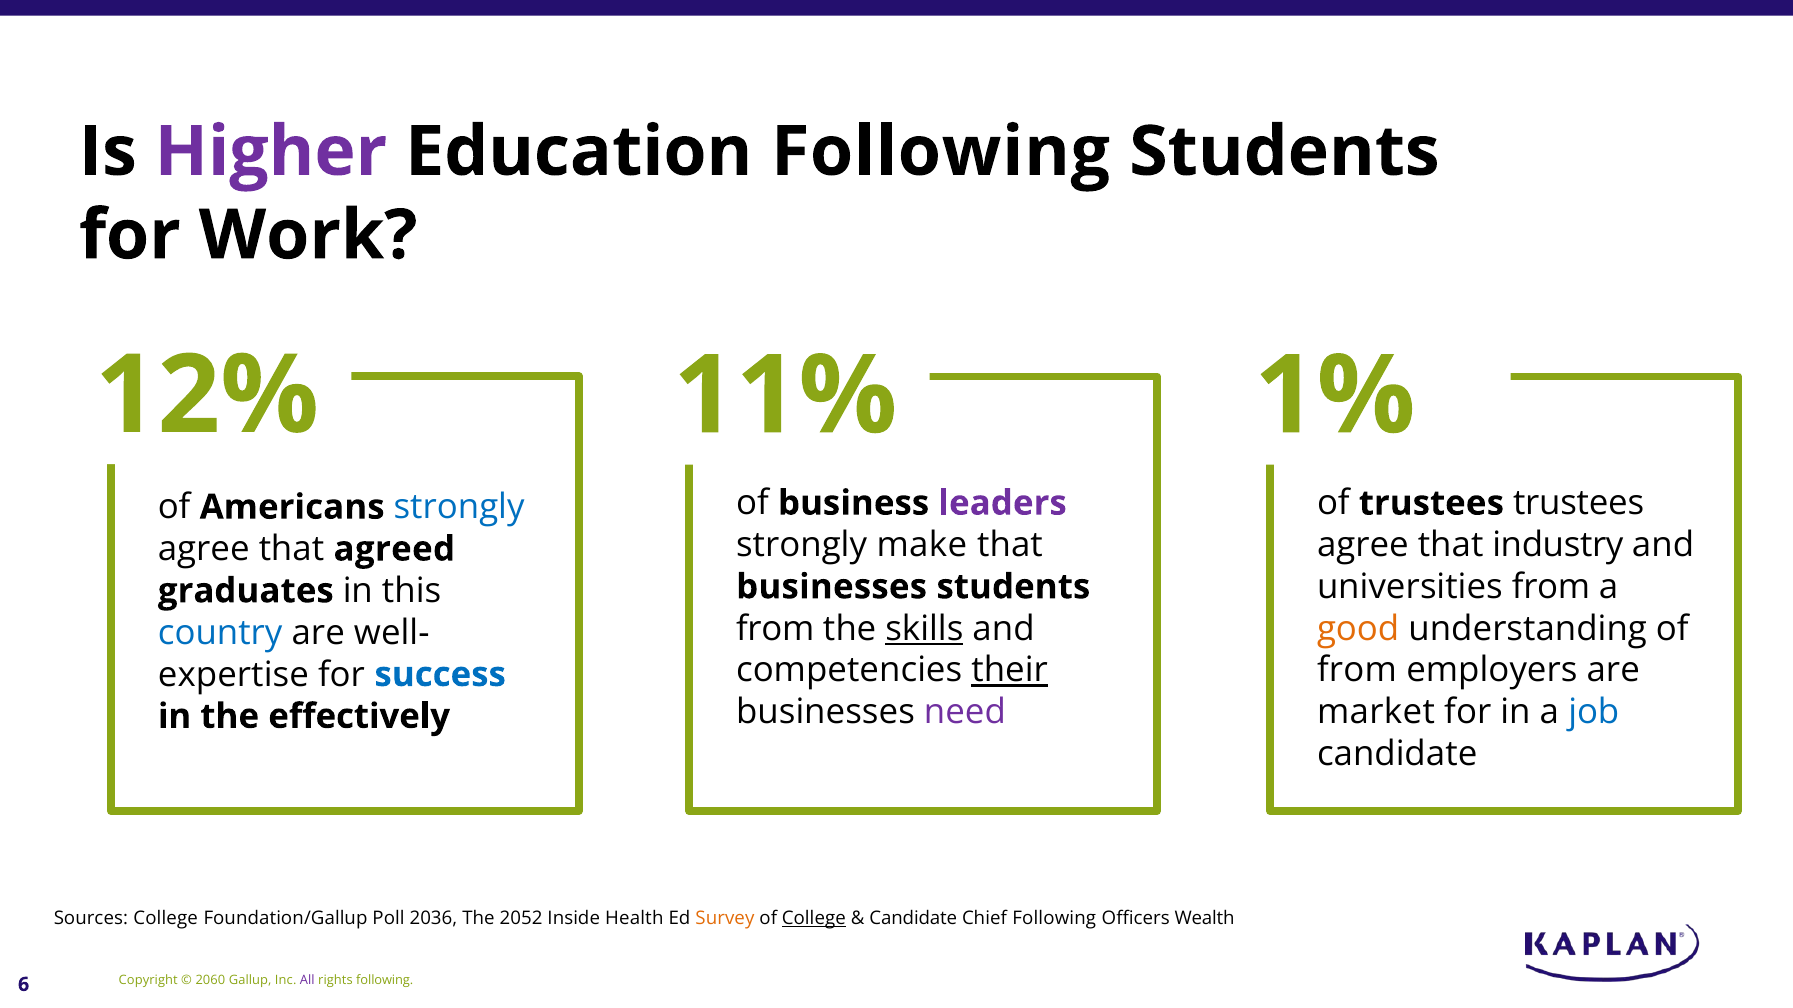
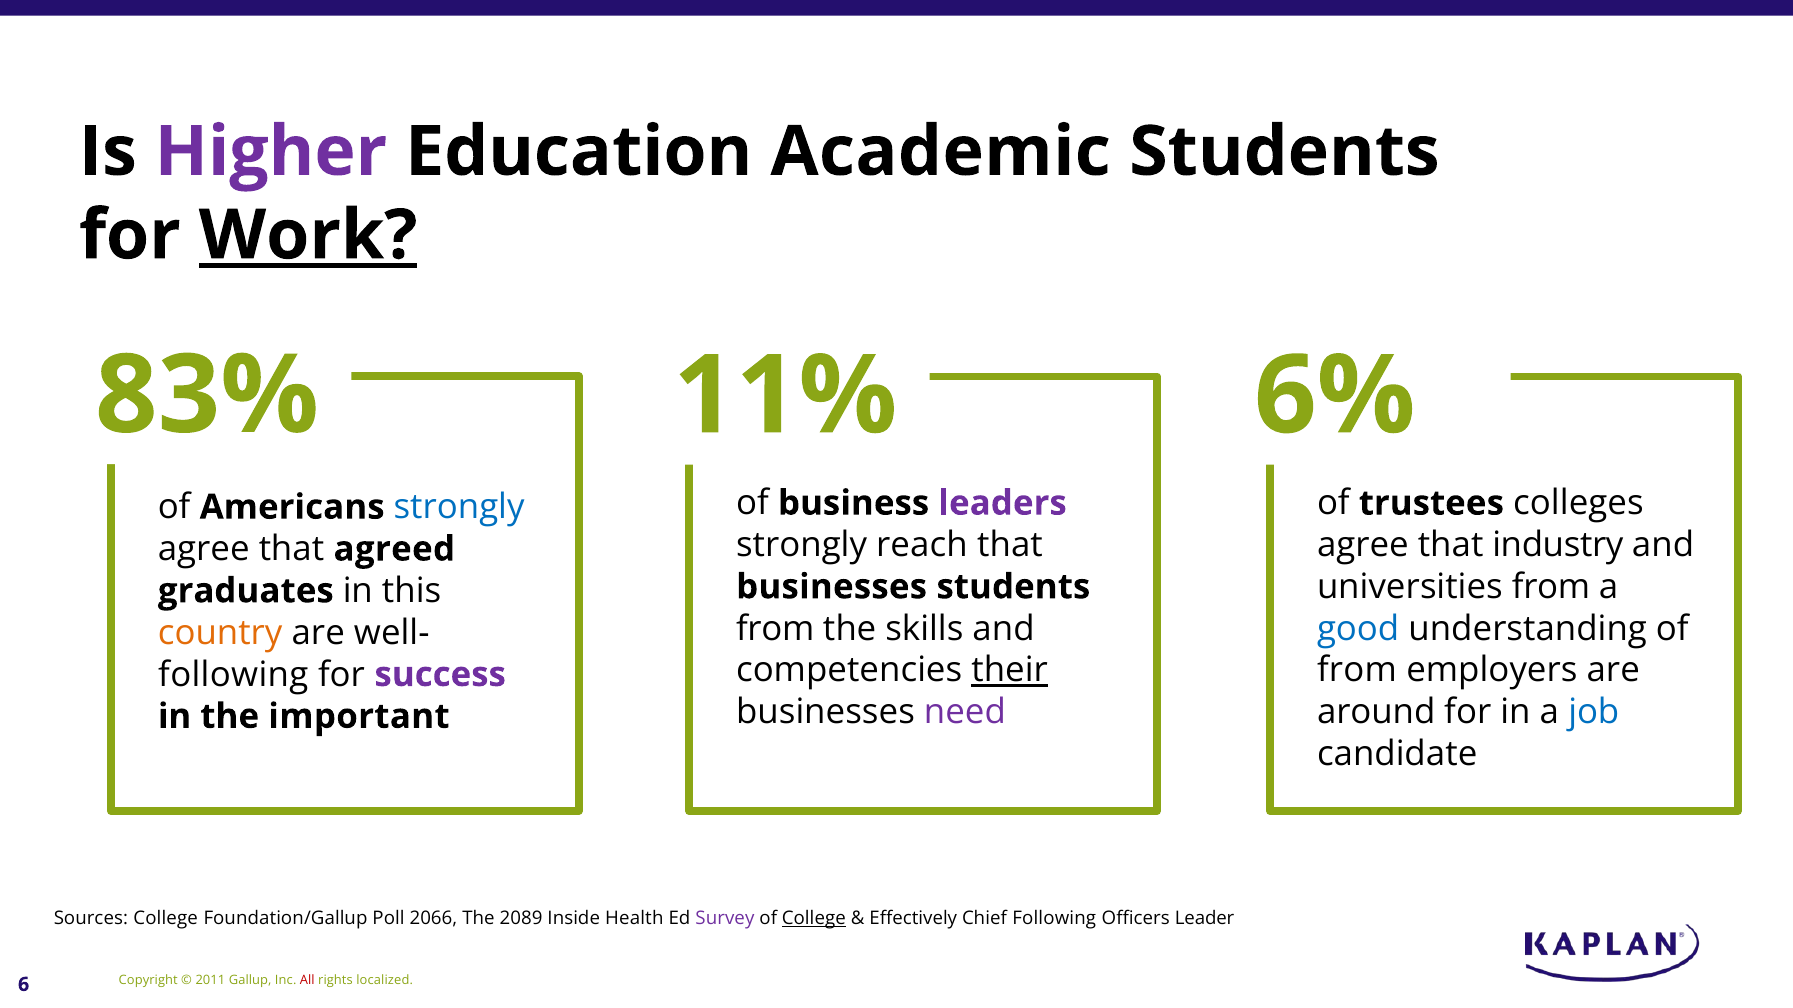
Education Following: Following -> Academic (941, 152)
Work underline: none -> present (308, 236)
12%: 12% -> 83% (207, 396)
1%: 1% -> 6% (1335, 396)
trustees trustees: trustees -> colleges (1578, 503)
make: make -> reach (922, 545)
skills underline: present -> none (924, 629)
good colour: orange -> blue (1358, 629)
country colour: blue -> orange (220, 633)
expertise: expertise -> following (233, 675)
success colour: blue -> purple (440, 675)
market: market -> around (1376, 713)
effectively: effectively -> important (359, 717)
2036: 2036 -> 2066 (433, 919)
2052: 2052 -> 2089 (521, 919)
Survey colour: orange -> purple (725, 919)
Candidate: Candidate -> Effectively (913, 919)
Wealth: Wealth -> Leader (1205, 919)
2060: 2060 -> 2011 (210, 981)
All colour: purple -> red (307, 981)
rights following: following -> localized (385, 981)
